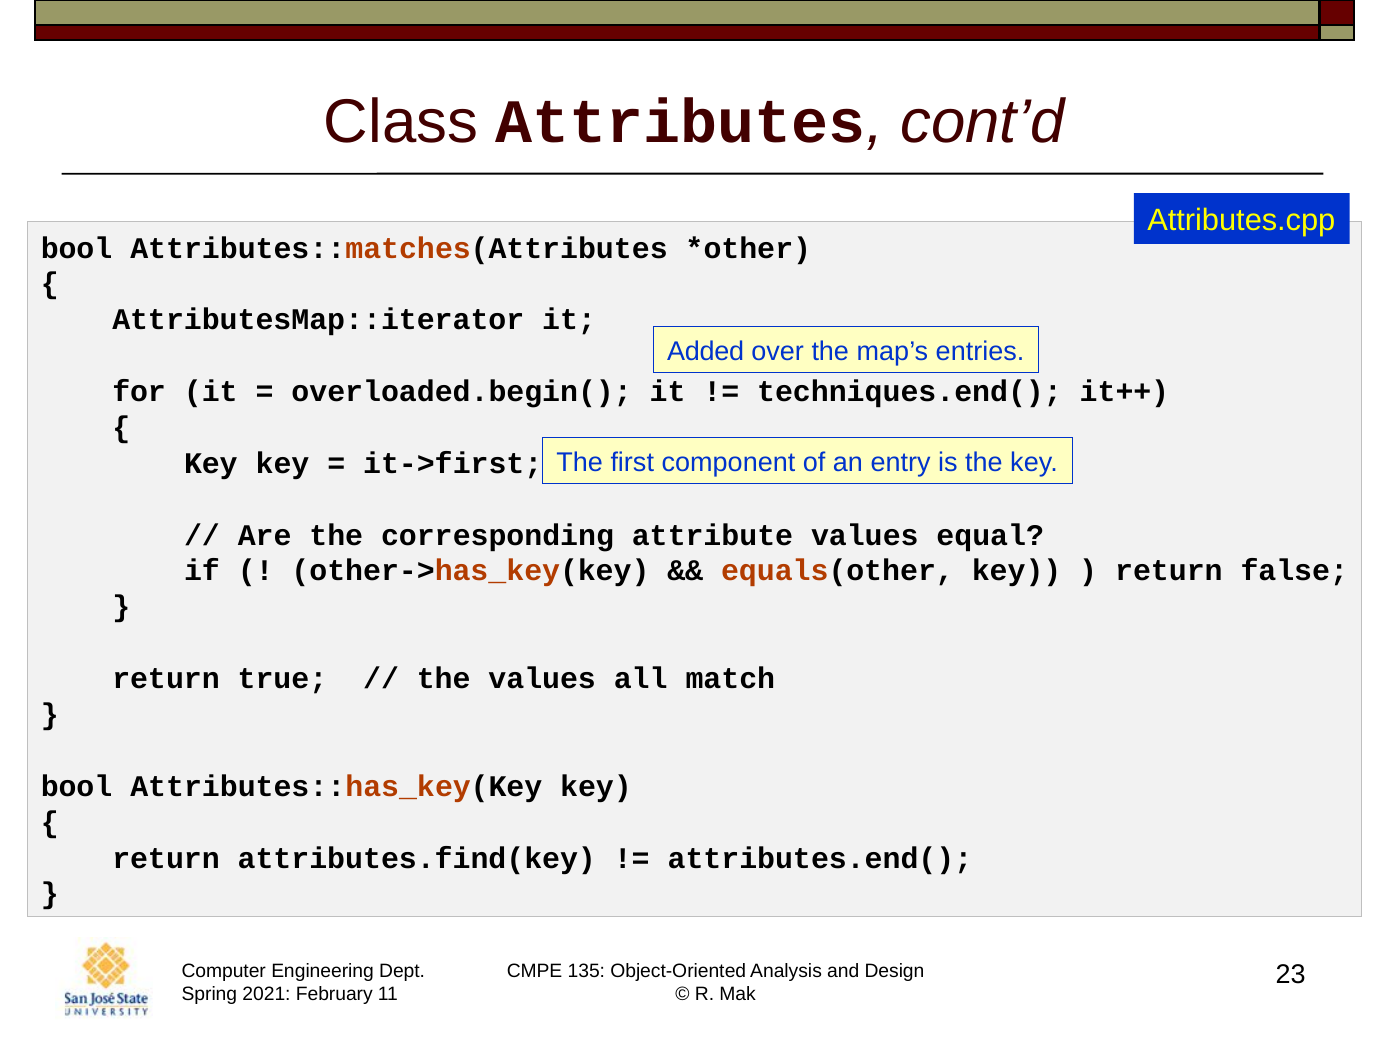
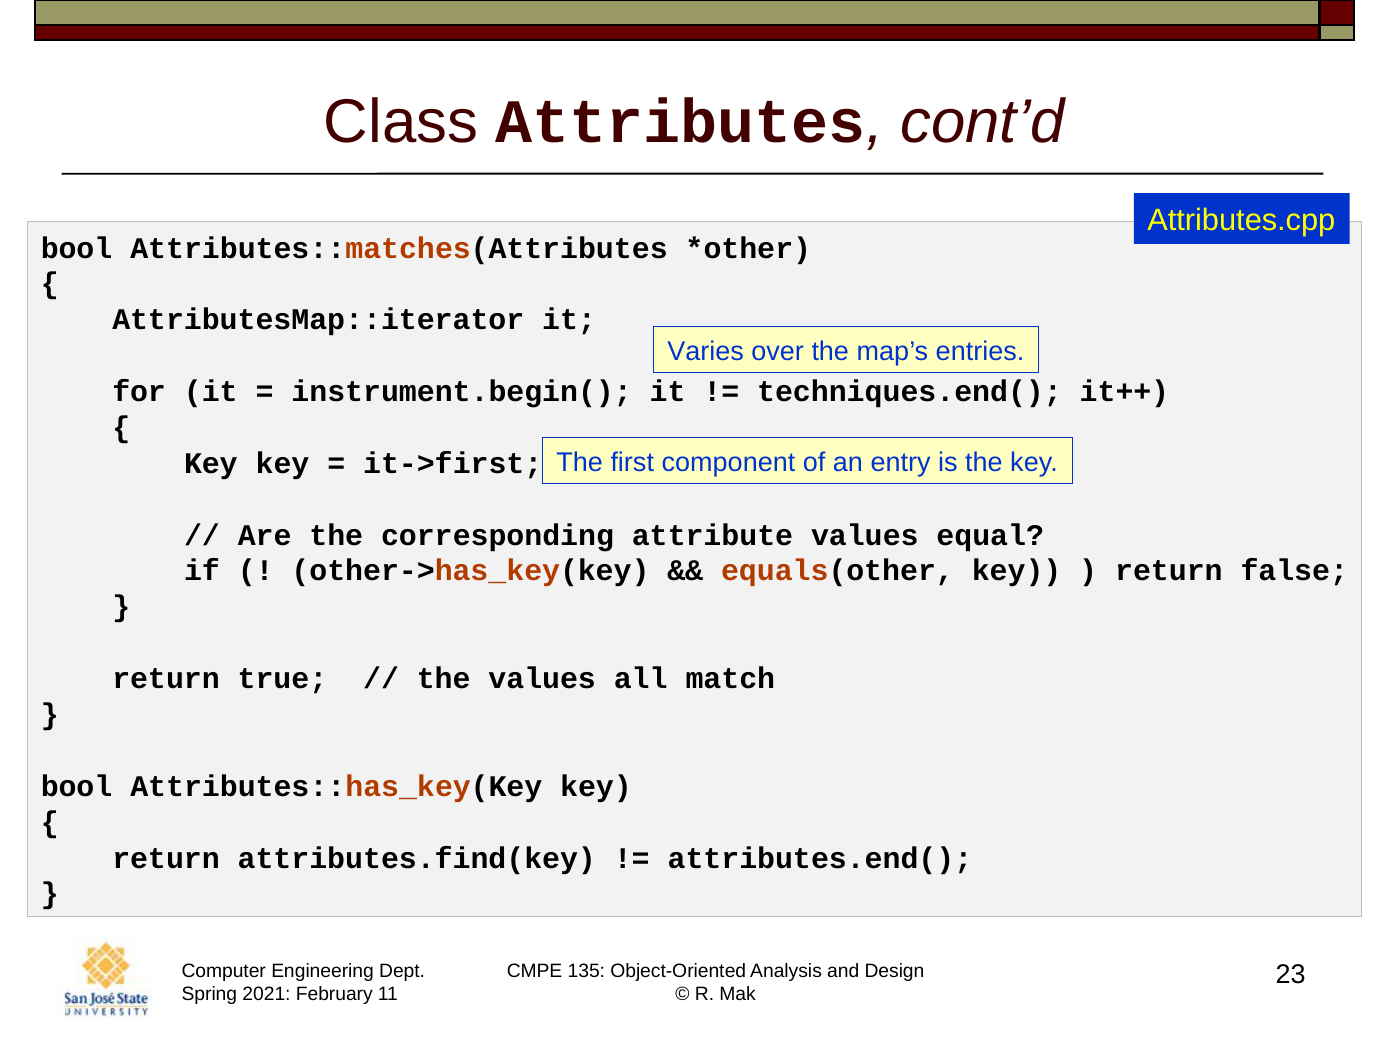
Added: Added -> Varies (706, 351)
overloaded.begin(: overloaded.begin( -> instrument.begin( (462, 392)
